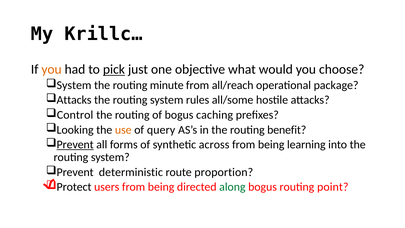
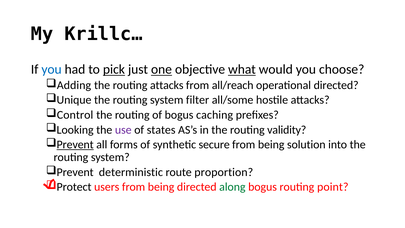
you colour: orange -> blue (52, 69)
one underline: none -> present (161, 69)
what underline: none -> present (242, 69)
System: System -> Adding (74, 85)
routing minute: minute -> attacks (167, 85)
operational package: package -> directed (336, 85)
Attacks: Attacks -> Unique (74, 100)
rules: rules -> filter (198, 100)
use colour: orange -> purple (123, 130)
query: query -> states (161, 130)
benefit: benefit -> validity (287, 130)
across: across -> secure (214, 145)
learning: learning -> solution (306, 145)
